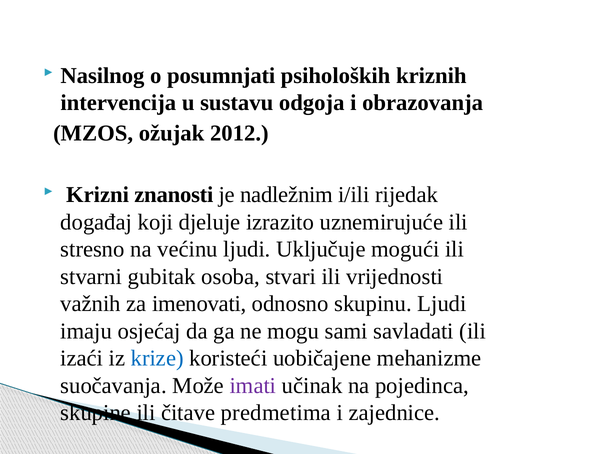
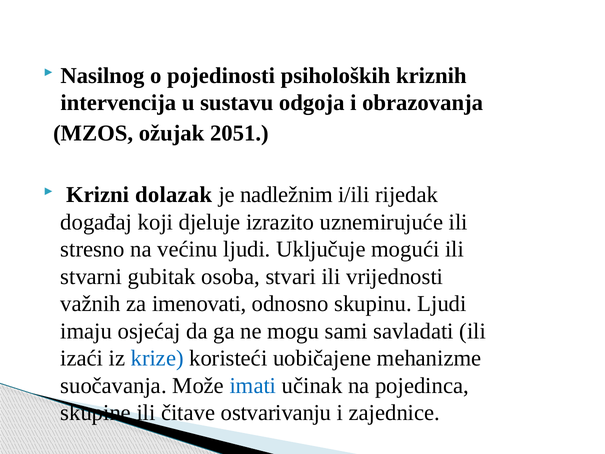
posumnjati: posumnjati -> pojedinosti (221, 76)
2012: 2012 -> 2051 (239, 133)
znanosti: znanosti -> dolazak (174, 195)
imati colour: purple -> blue (253, 385)
predmetima: predmetima -> ostvarivanju (276, 413)
